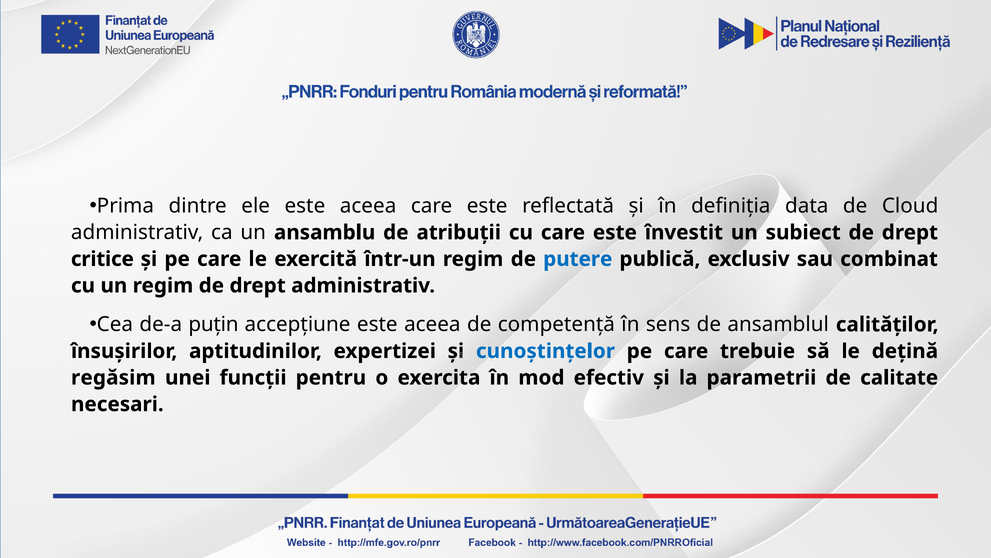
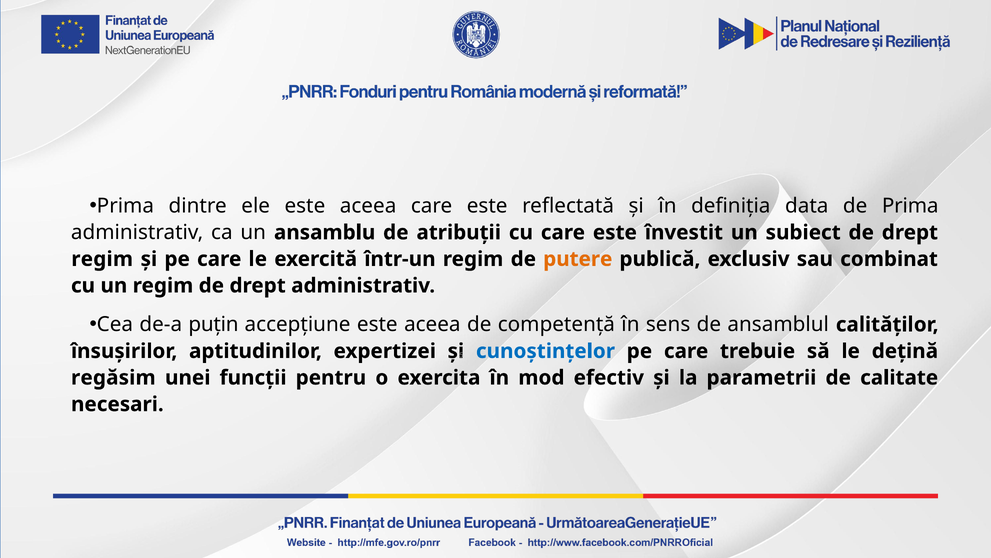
de Cloud: Cloud -> Prima (910, 206)
critice: critice -> regim (102, 259)
putere colour: blue -> orange (578, 259)
